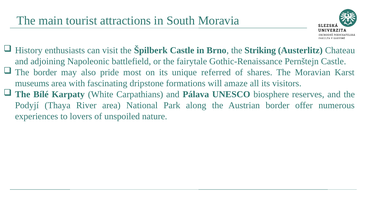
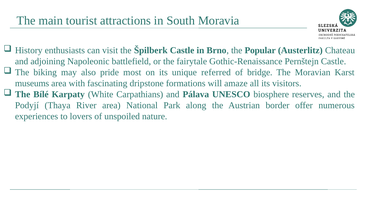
Striking: Striking -> Popular (260, 50)
The border: border -> biking (45, 72)
shares: shares -> bridge (260, 72)
